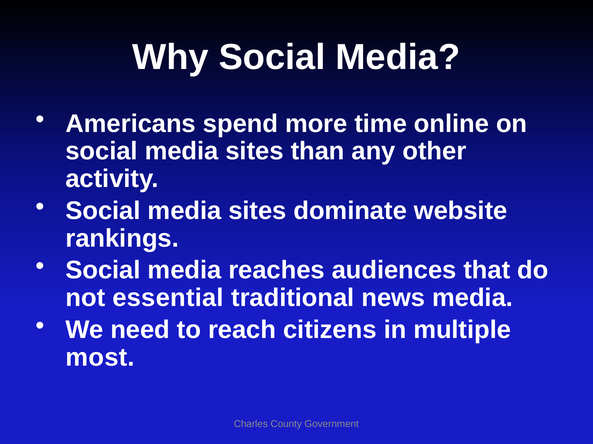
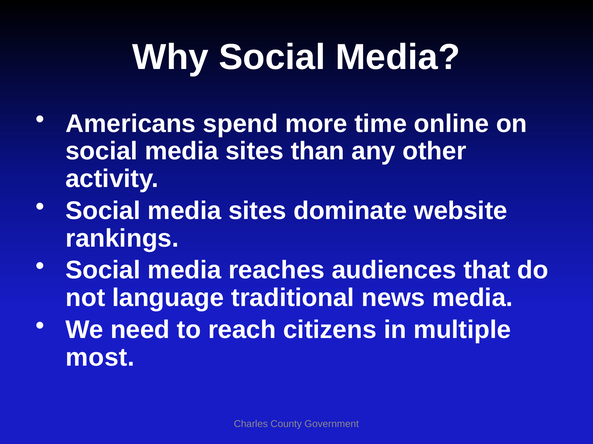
essential: essential -> language (168, 298)
